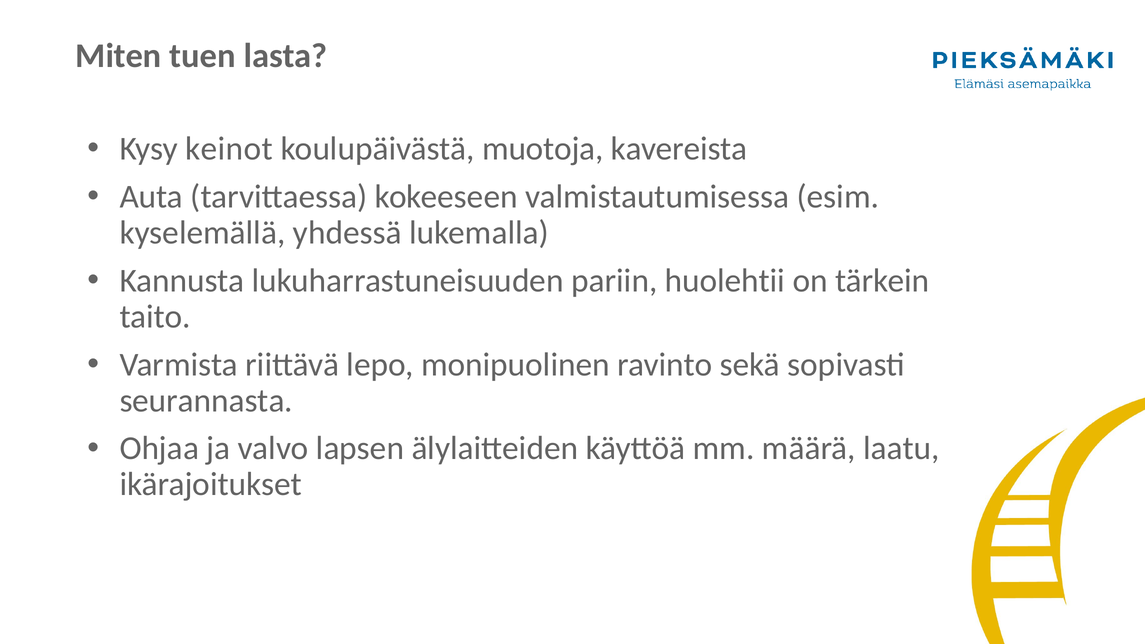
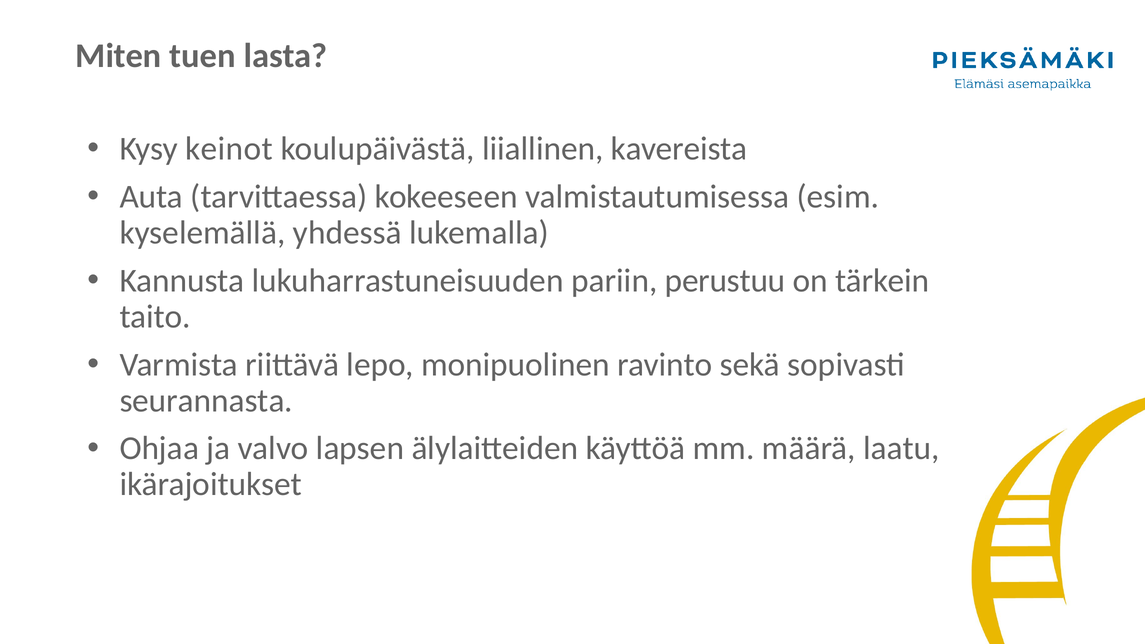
muotoja: muotoja -> liiallinen (543, 149)
huolehtii: huolehtii -> perustuu (725, 281)
